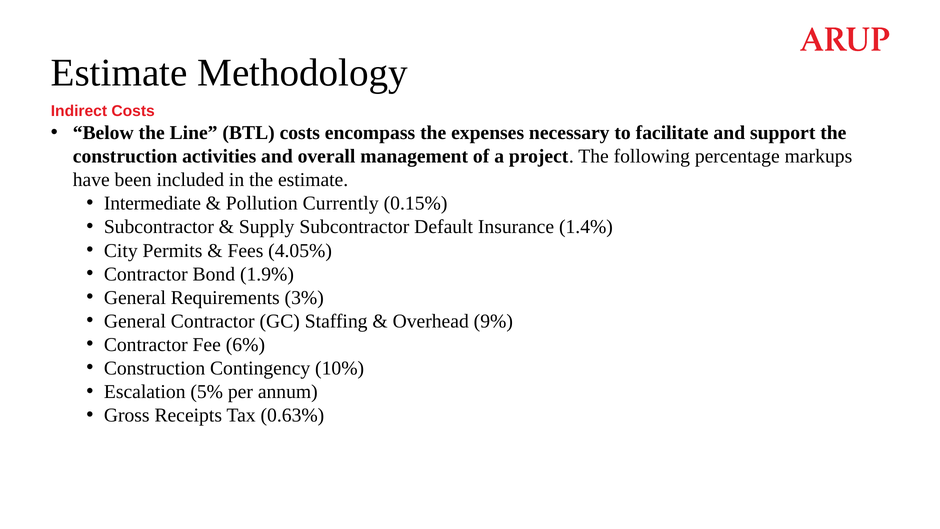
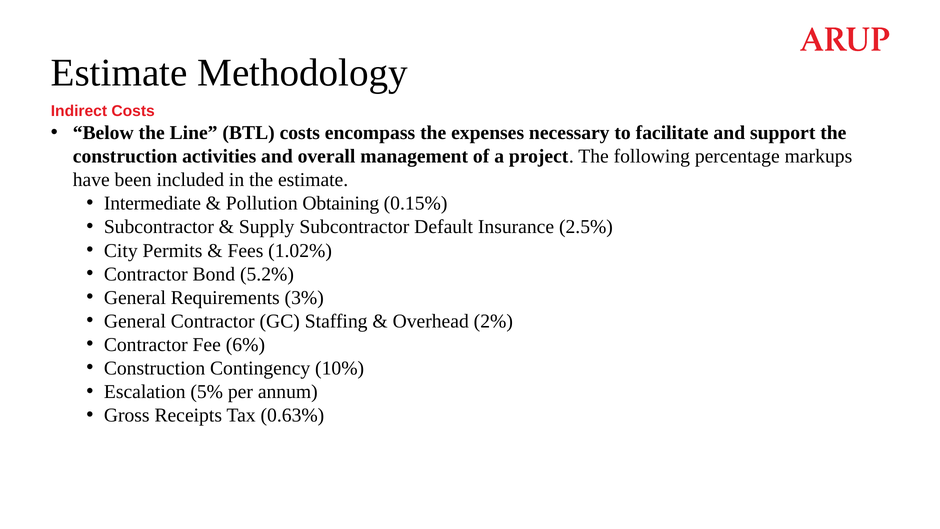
Currently: Currently -> Obtaining (341, 203)
1.4%: 1.4% -> 2.5% (586, 227)
4.05%: 4.05% -> 1.02% (300, 250)
1.9%: 1.9% -> 5.2% (267, 274)
9%: 9% -> 2% (493, 321)
